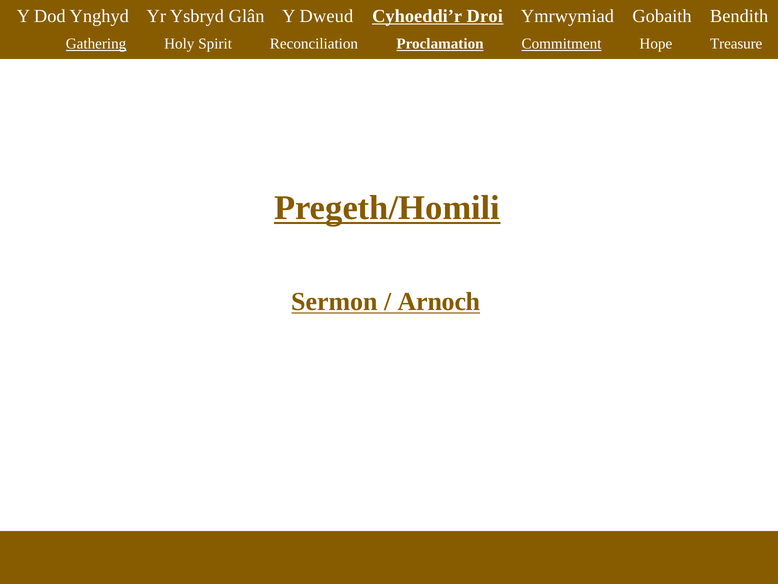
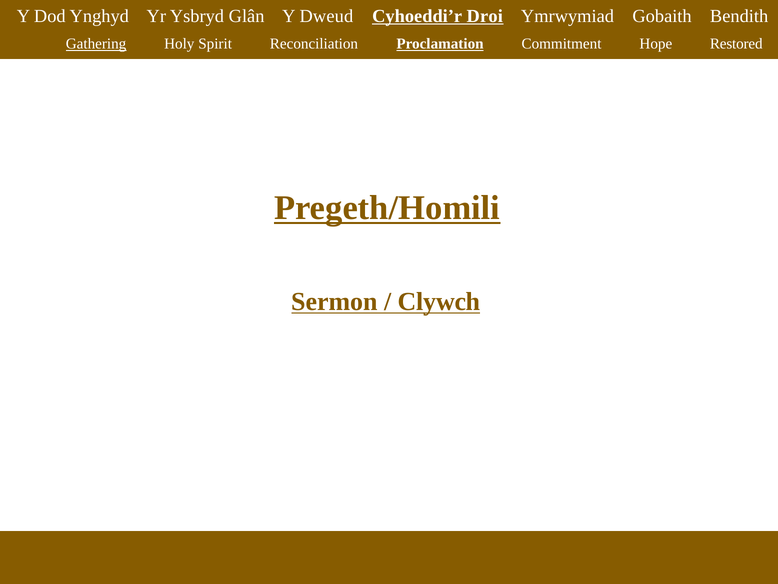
Commitment underline: present -> none (562, 44)
Treasure: Treasure -> Restored (736, 44)
Arnoch: Arnoch -> Clywch (439, 301)
